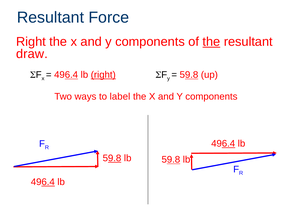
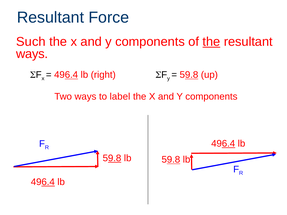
Right: Right -> Such (31, 42)
draw: draw -> ways (32, 54)
right underline: present -> none (103, 75)
